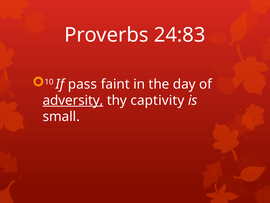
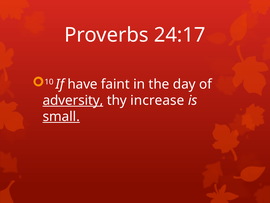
24:83: 24:83 -> 24:17 (180, 35)
pass: pass -> have (83, 84)
captivity: captivity -> increase (157, 100)
small underline: none -> present (61, 116)
